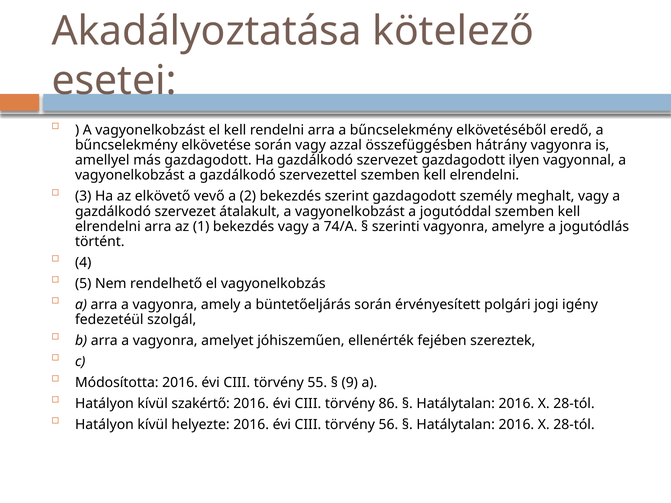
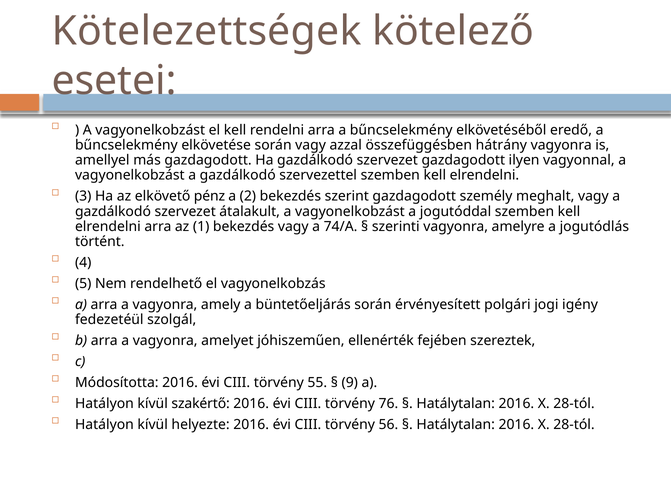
Akadályoztatása: Akadályoztatása -> Kötelezettségek (206, 31)
vevő: vevő -> pénz (209, 196)
86: 86 -> 76 (388, 404)
